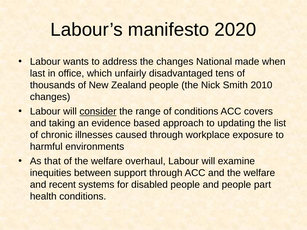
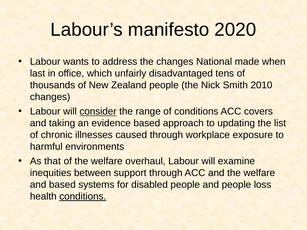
and recent: recent -> based (62, 185)
part: part -> loss (263, 185)
conditions underline: none -> present (83, 197)
